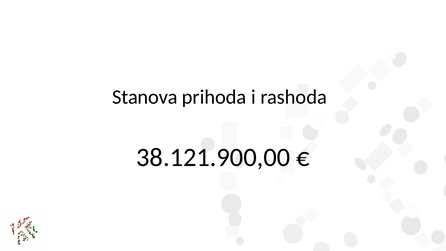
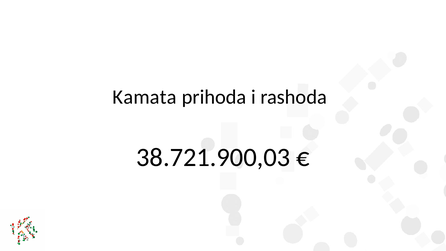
Stanova: Stanova -> Kamata (145, 97)
38.121.900,00: 38.121.900,00 -> 38.721.900,03 (213, 157)
